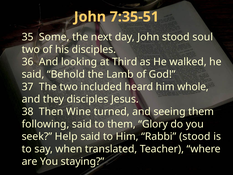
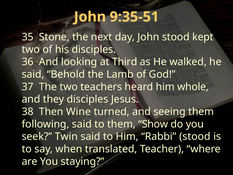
7:35-51: 7:35-51 -> 9:35-51 (134, 17)
Some: Some -> Stone (54, 37)
soul: soul -> kept (203, 37)
included: included -> teachers (101, 87)
Glory: Glory -> Show (153, 124)
Help: Help -> Twin (66, 136)
